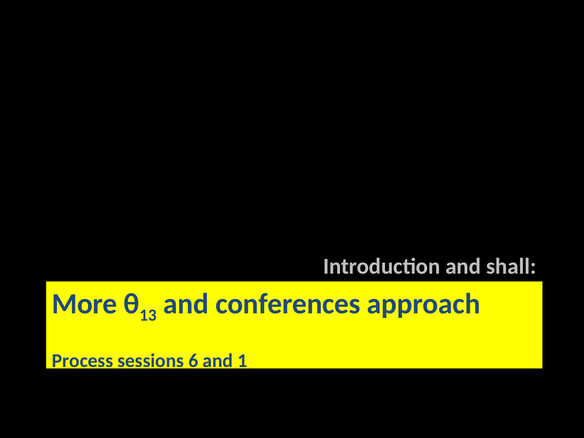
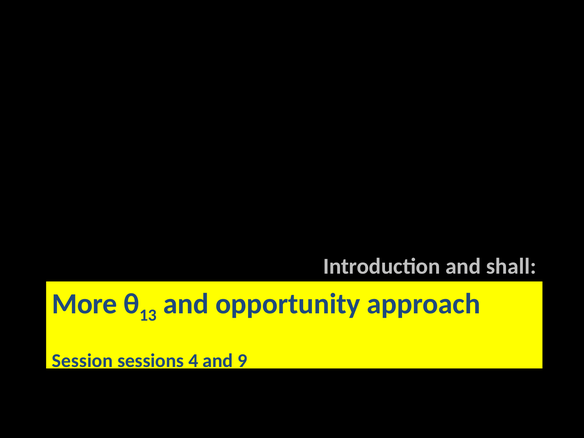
conferences: conferences -> opportunity (288, 304)
Process: Process -> Session (82, 361)
6: 6 -> 4 (193, 361)
1: 1 -> 9 (242, 361)
